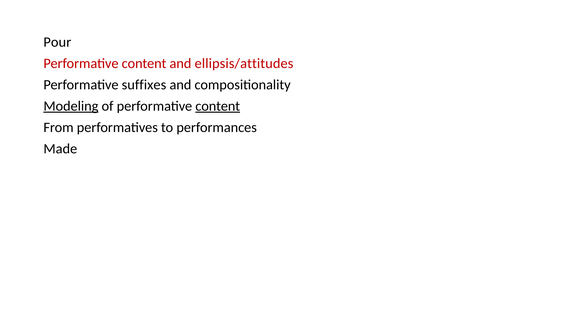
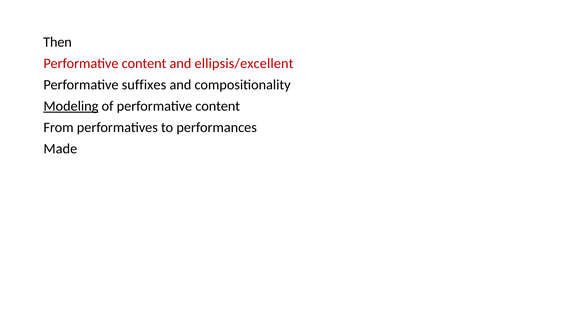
Pour: Pour -> Then (58, 42)
ellipsis/attitudes: ellipsis/attitudes -> ellipsis/excellent (244, 63)
content underline: present -> none (218, 106)
